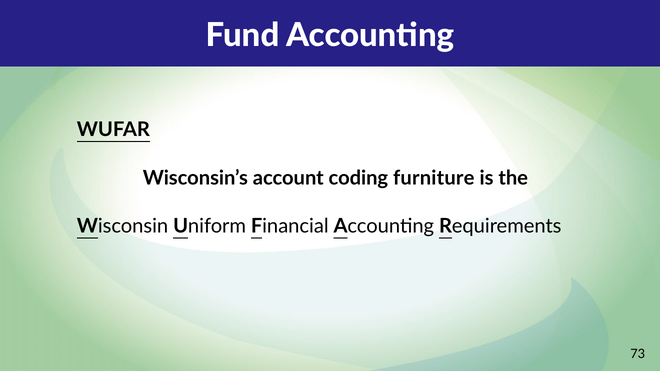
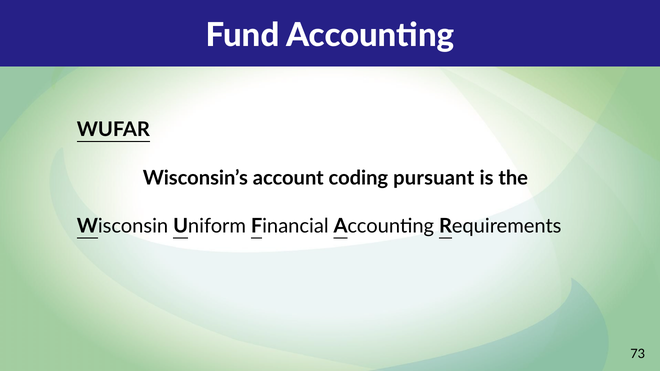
furniture: furniture -> pursuant (434, 178)
